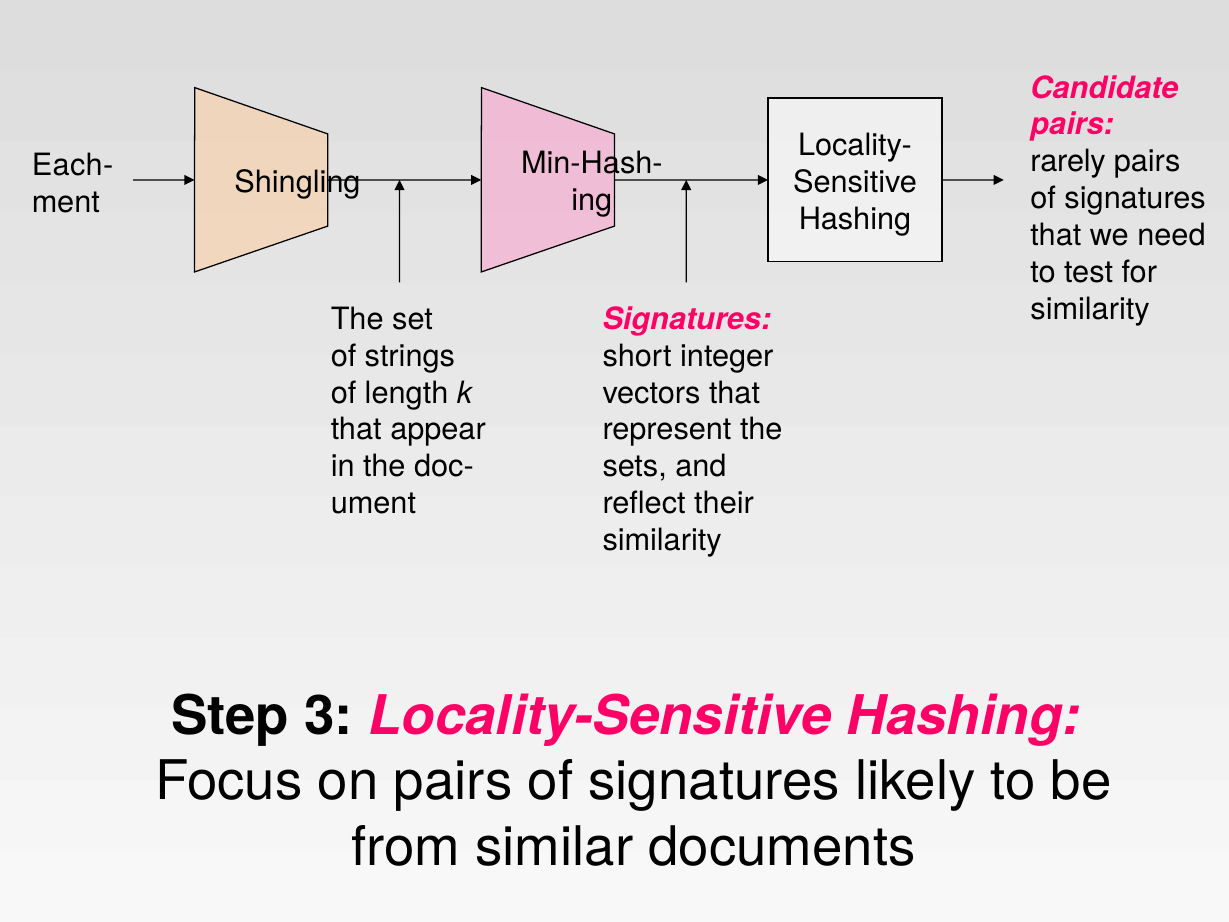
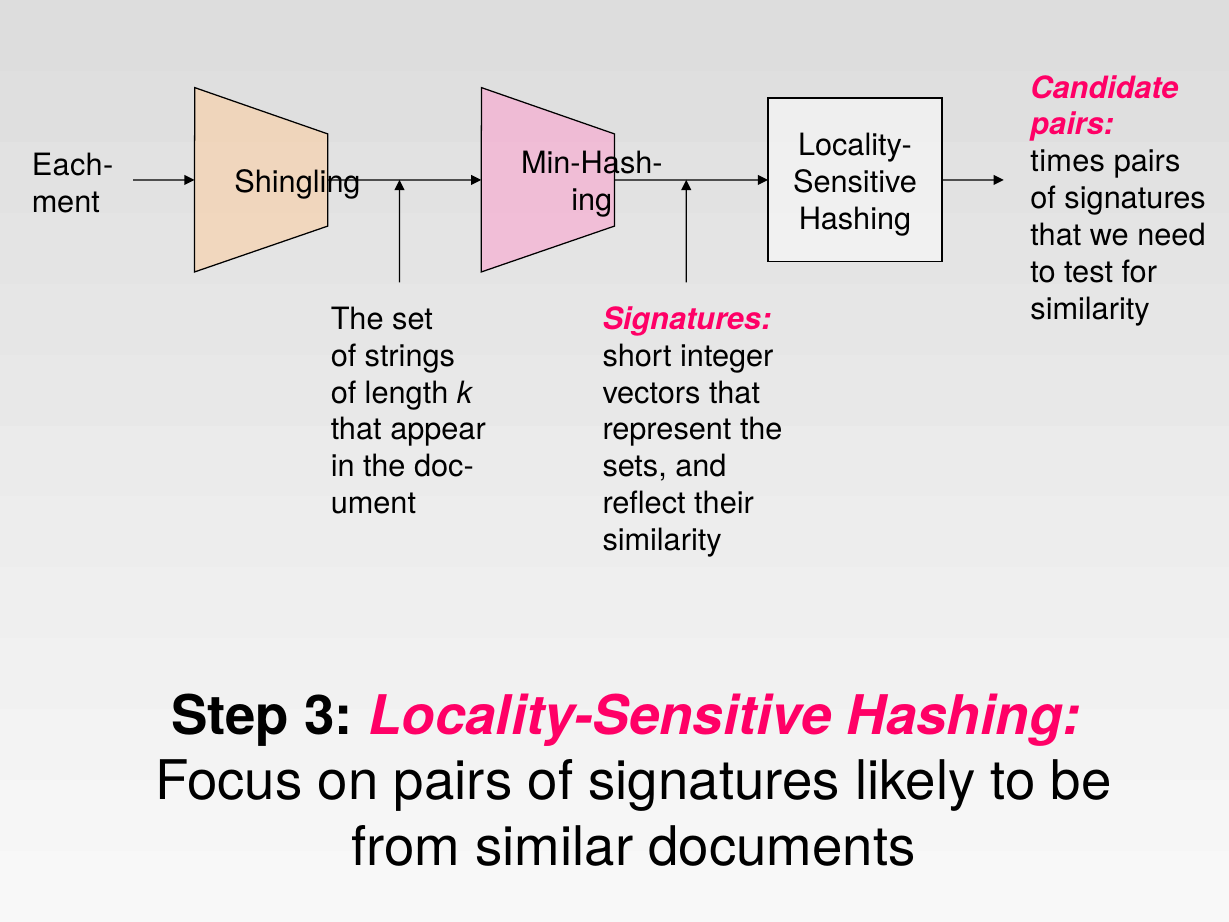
rarely: rarely -> times (1068, 162)
